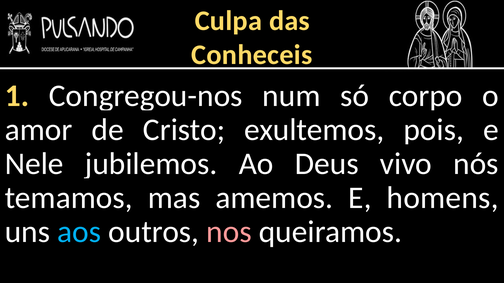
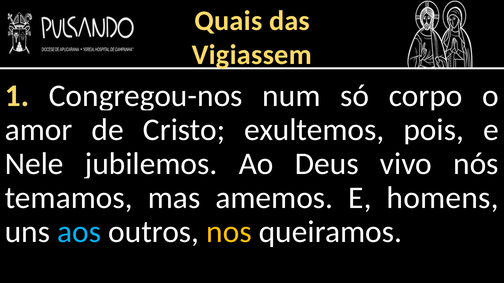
Culpa: Culpa -> Quais (228, 21)
Conheceis: Conheceis -> Vigiassem (252, 55)
nos colour: pink -> yellow (229, 232)
